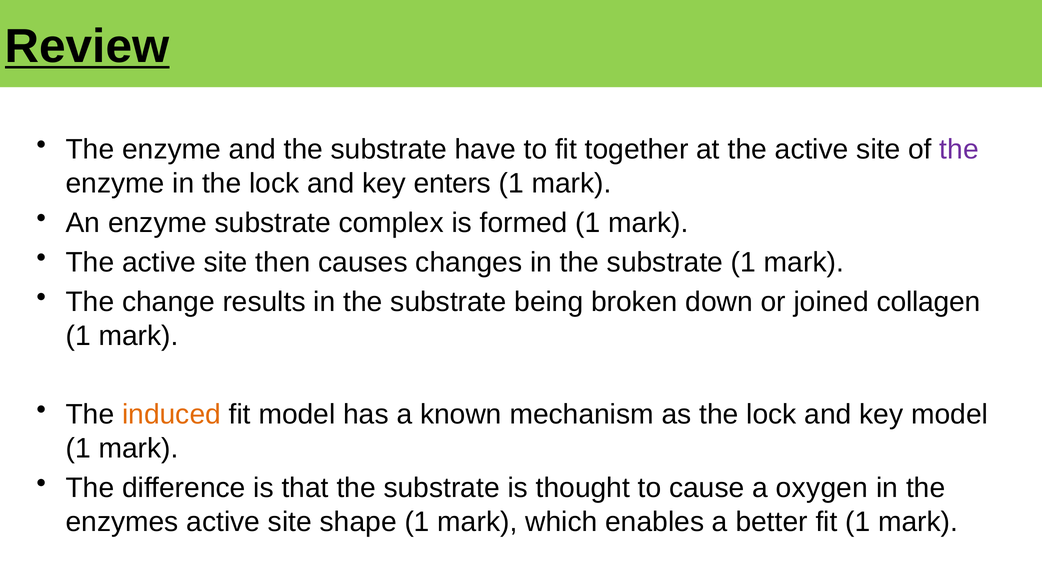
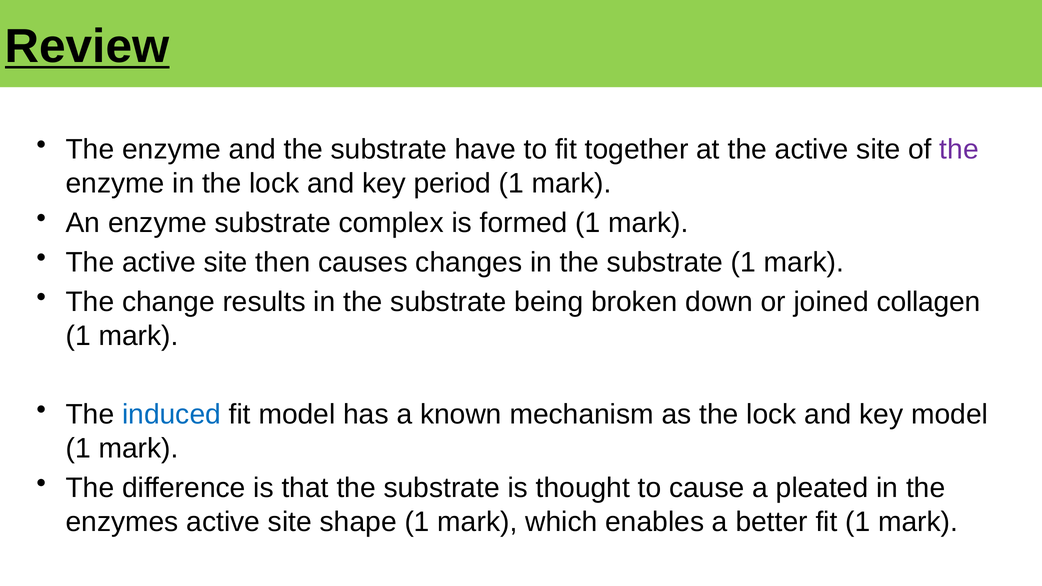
enters: enters -> period (452, 184)
induced colour: orange -> blue (172, 415)
oxygen: oxygen -> pleated (822, 488)
